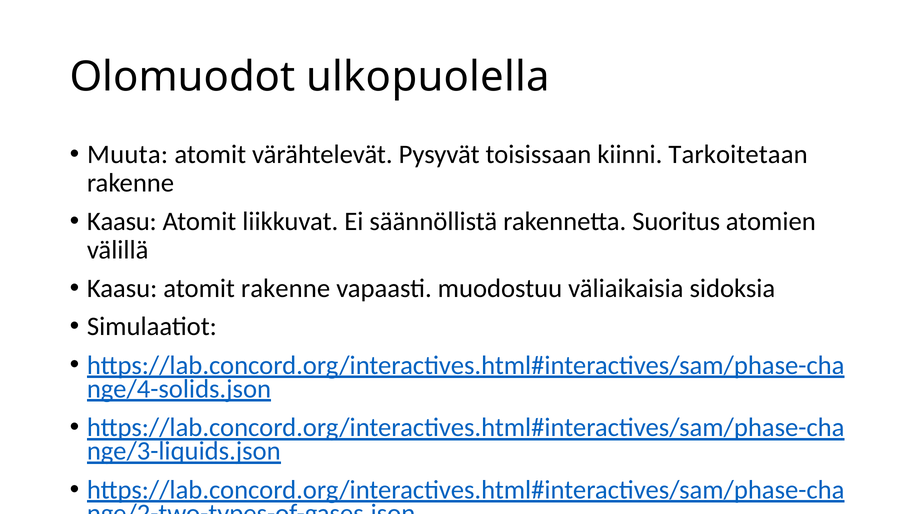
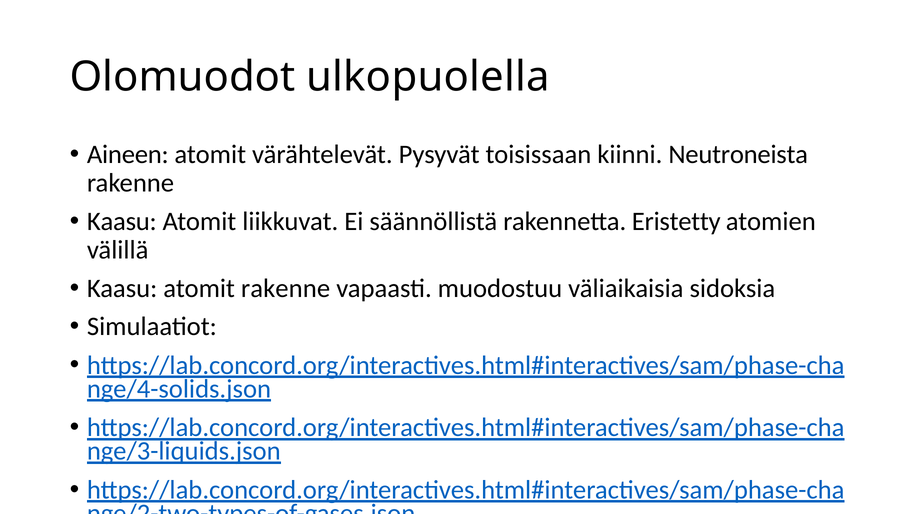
Muuta: Muuta -> Aineen (128, 155)
Tarkoitetaan: Tarkoitetaan -> Neutroneista (738, 155)
Suoritus: Suoritus -> Eristetty (676, 222)
